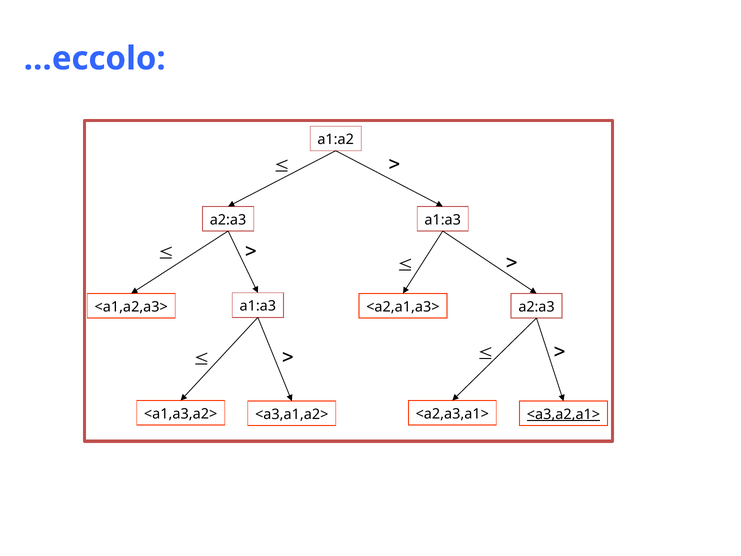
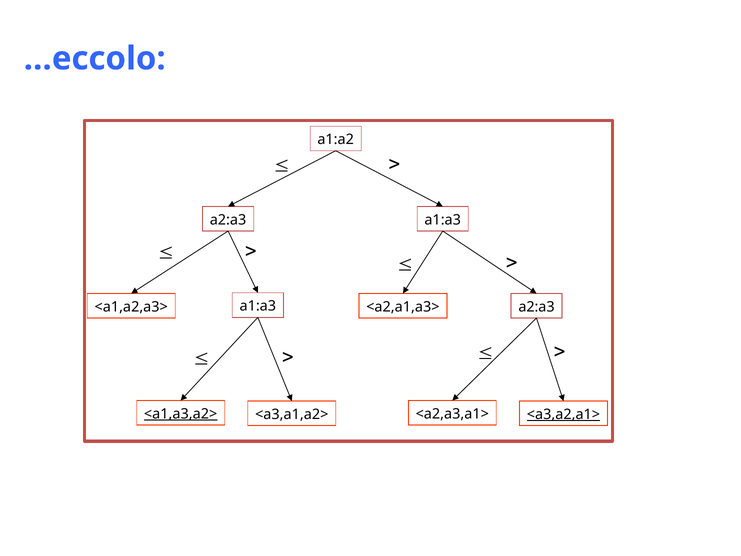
<a1,a3,a2> underline: none -> present (181, 414)
